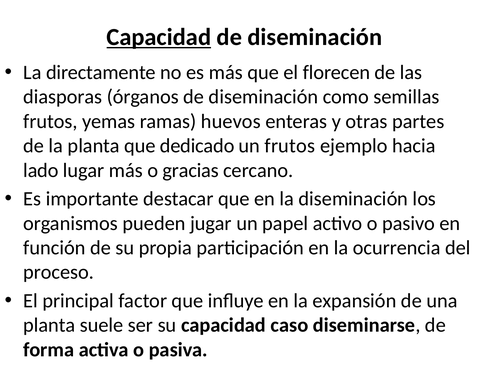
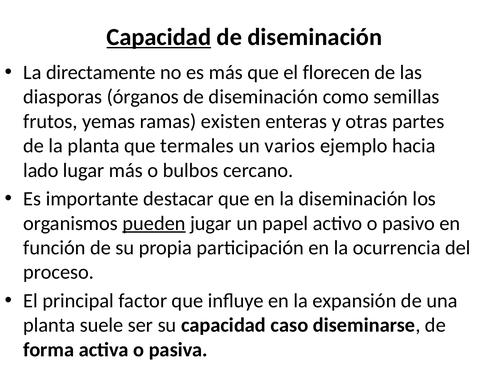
huevos: huevos -> existen (231, 121)
dedicado: dedicado -> termales (197, 146)
un frutos: frutos -> varios (290, 146)
gracias: gracias -> bulbos (191, 170)
pueden underline: none -> present (154, 223)
